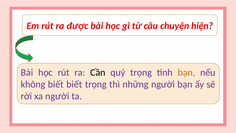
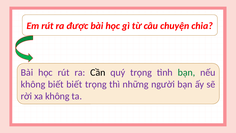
hiện: hiện -> chia (202, 26)
bạn colour: orange -> green (186, 72)
xa người: người -> không (57, 96)
